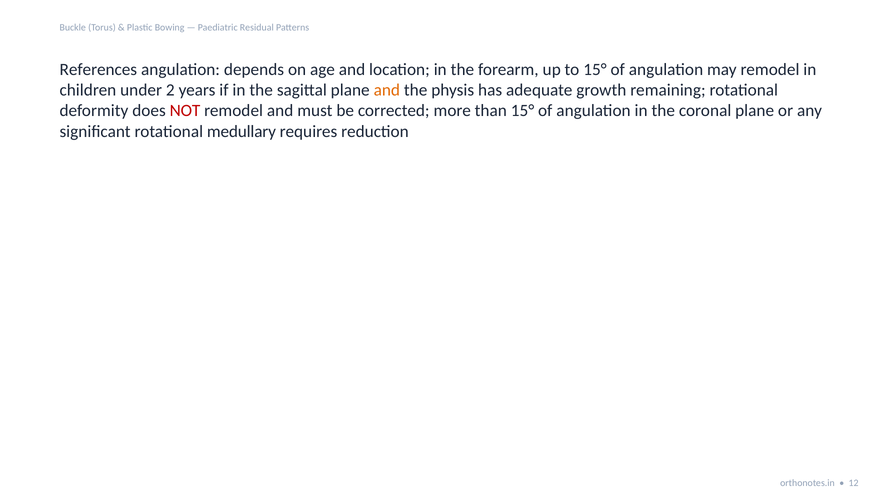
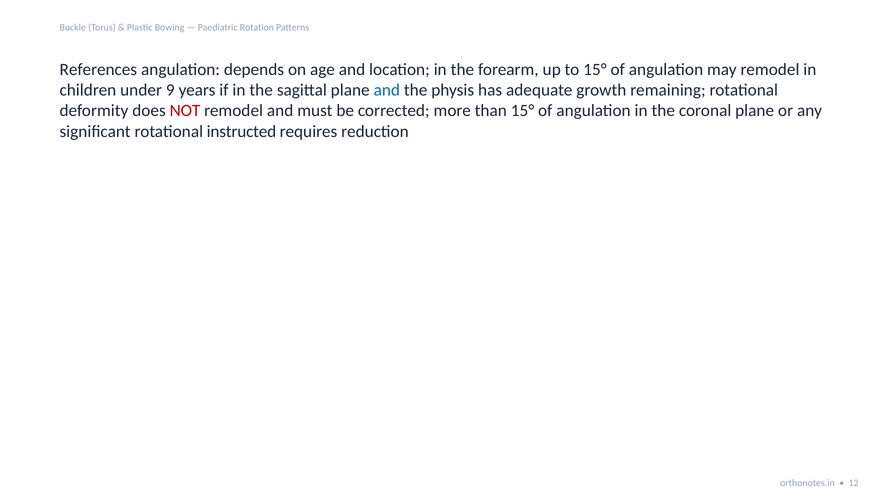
Residual: Residual -> Rotation (257, 28)
2: 2 -> 9 (170, 90)
and colour: orange -> blue (387, 90)
medullary: medullary -> instructed (241, 132)
